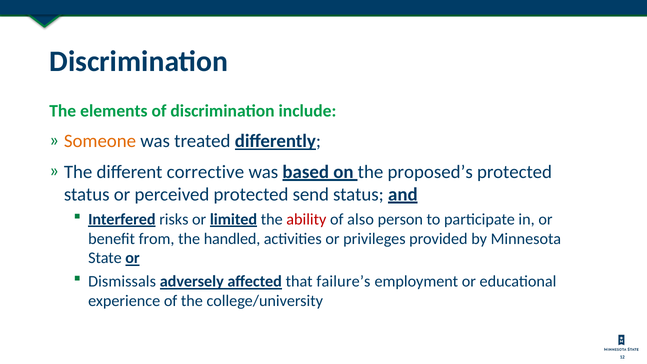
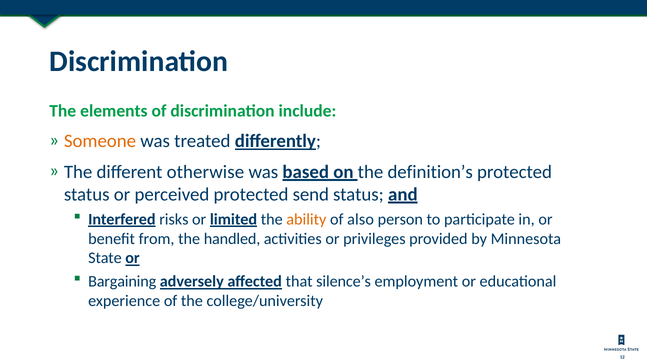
corrective: corrective -> otherwise (205, 172)
proposed’s: proposed’s -> definition’s (430, 172)
ability colour: red -> orange (306, 219)
Dismissals: Dismissals -> Bargaining (122, 282)
failure’s: failure’s -> silence’s (344, 282)
